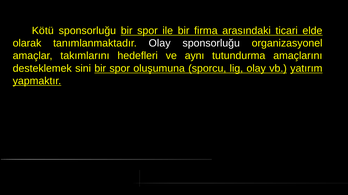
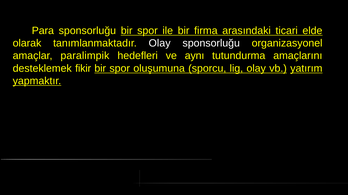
Kötü: Kötü -> Para (43, 31)
takımlarını: takımlarını -> paralimpik (85, 56)
sini: sini -> fikir (83, 69)
